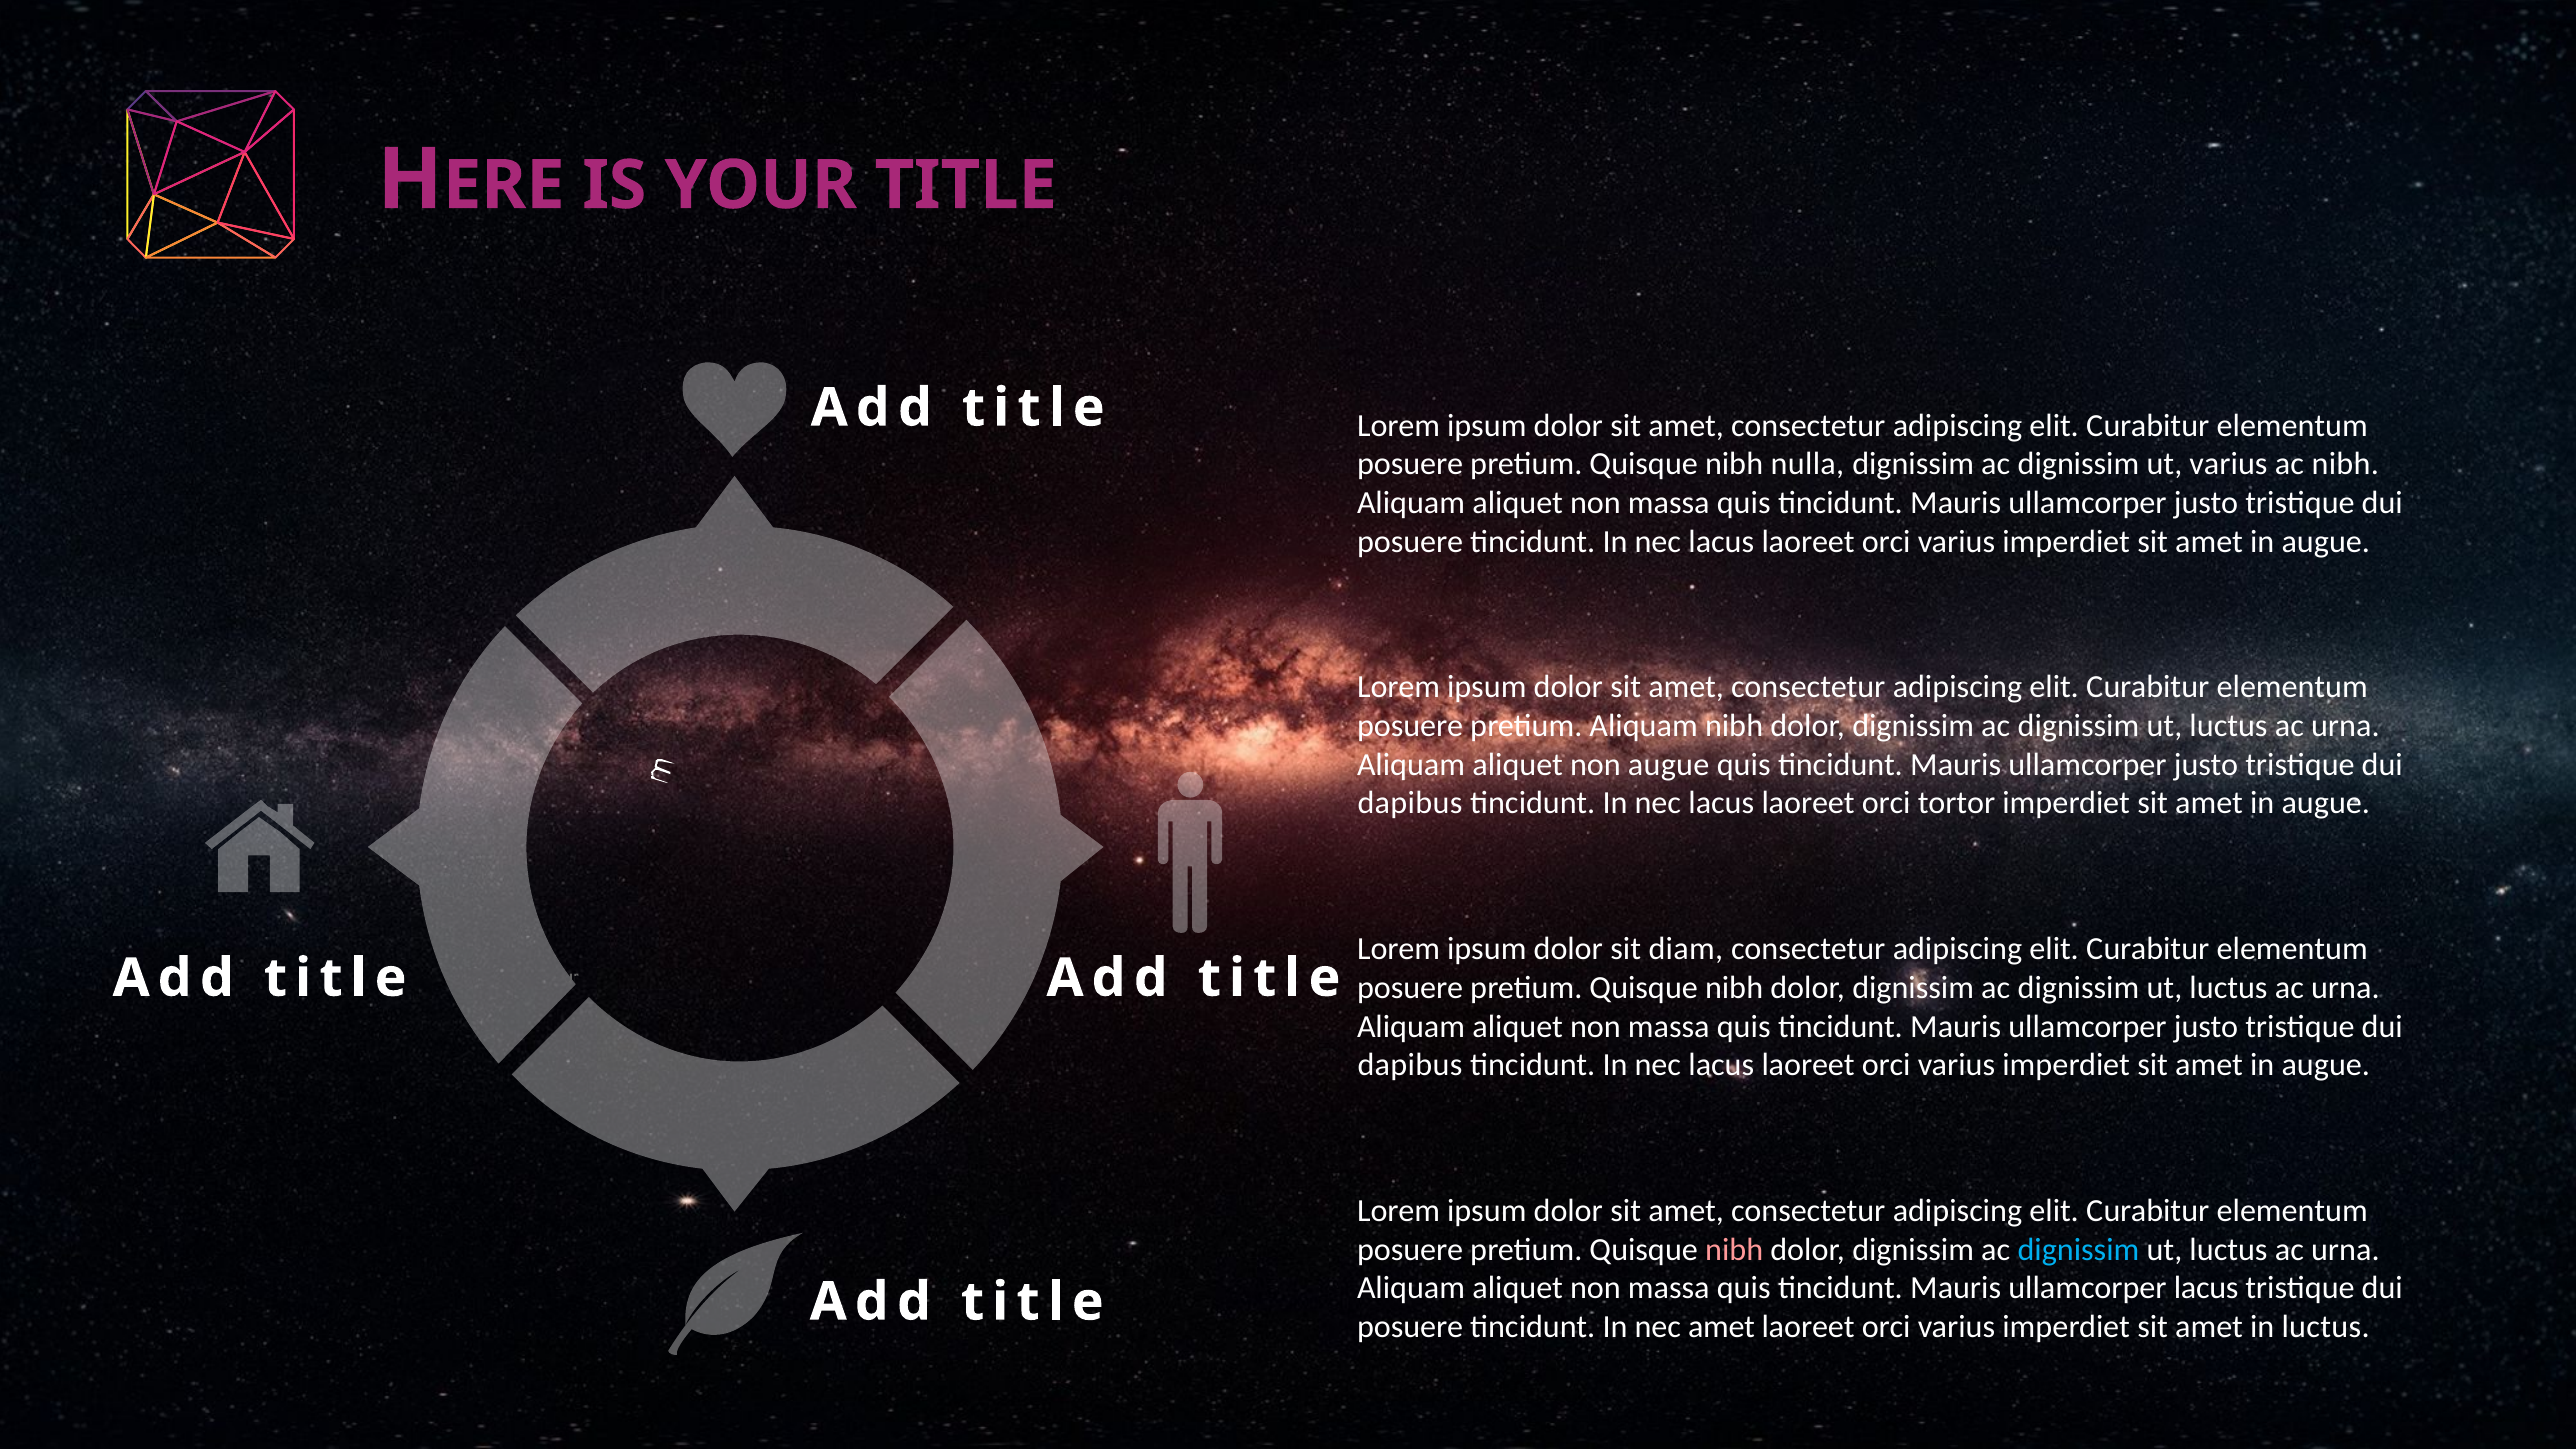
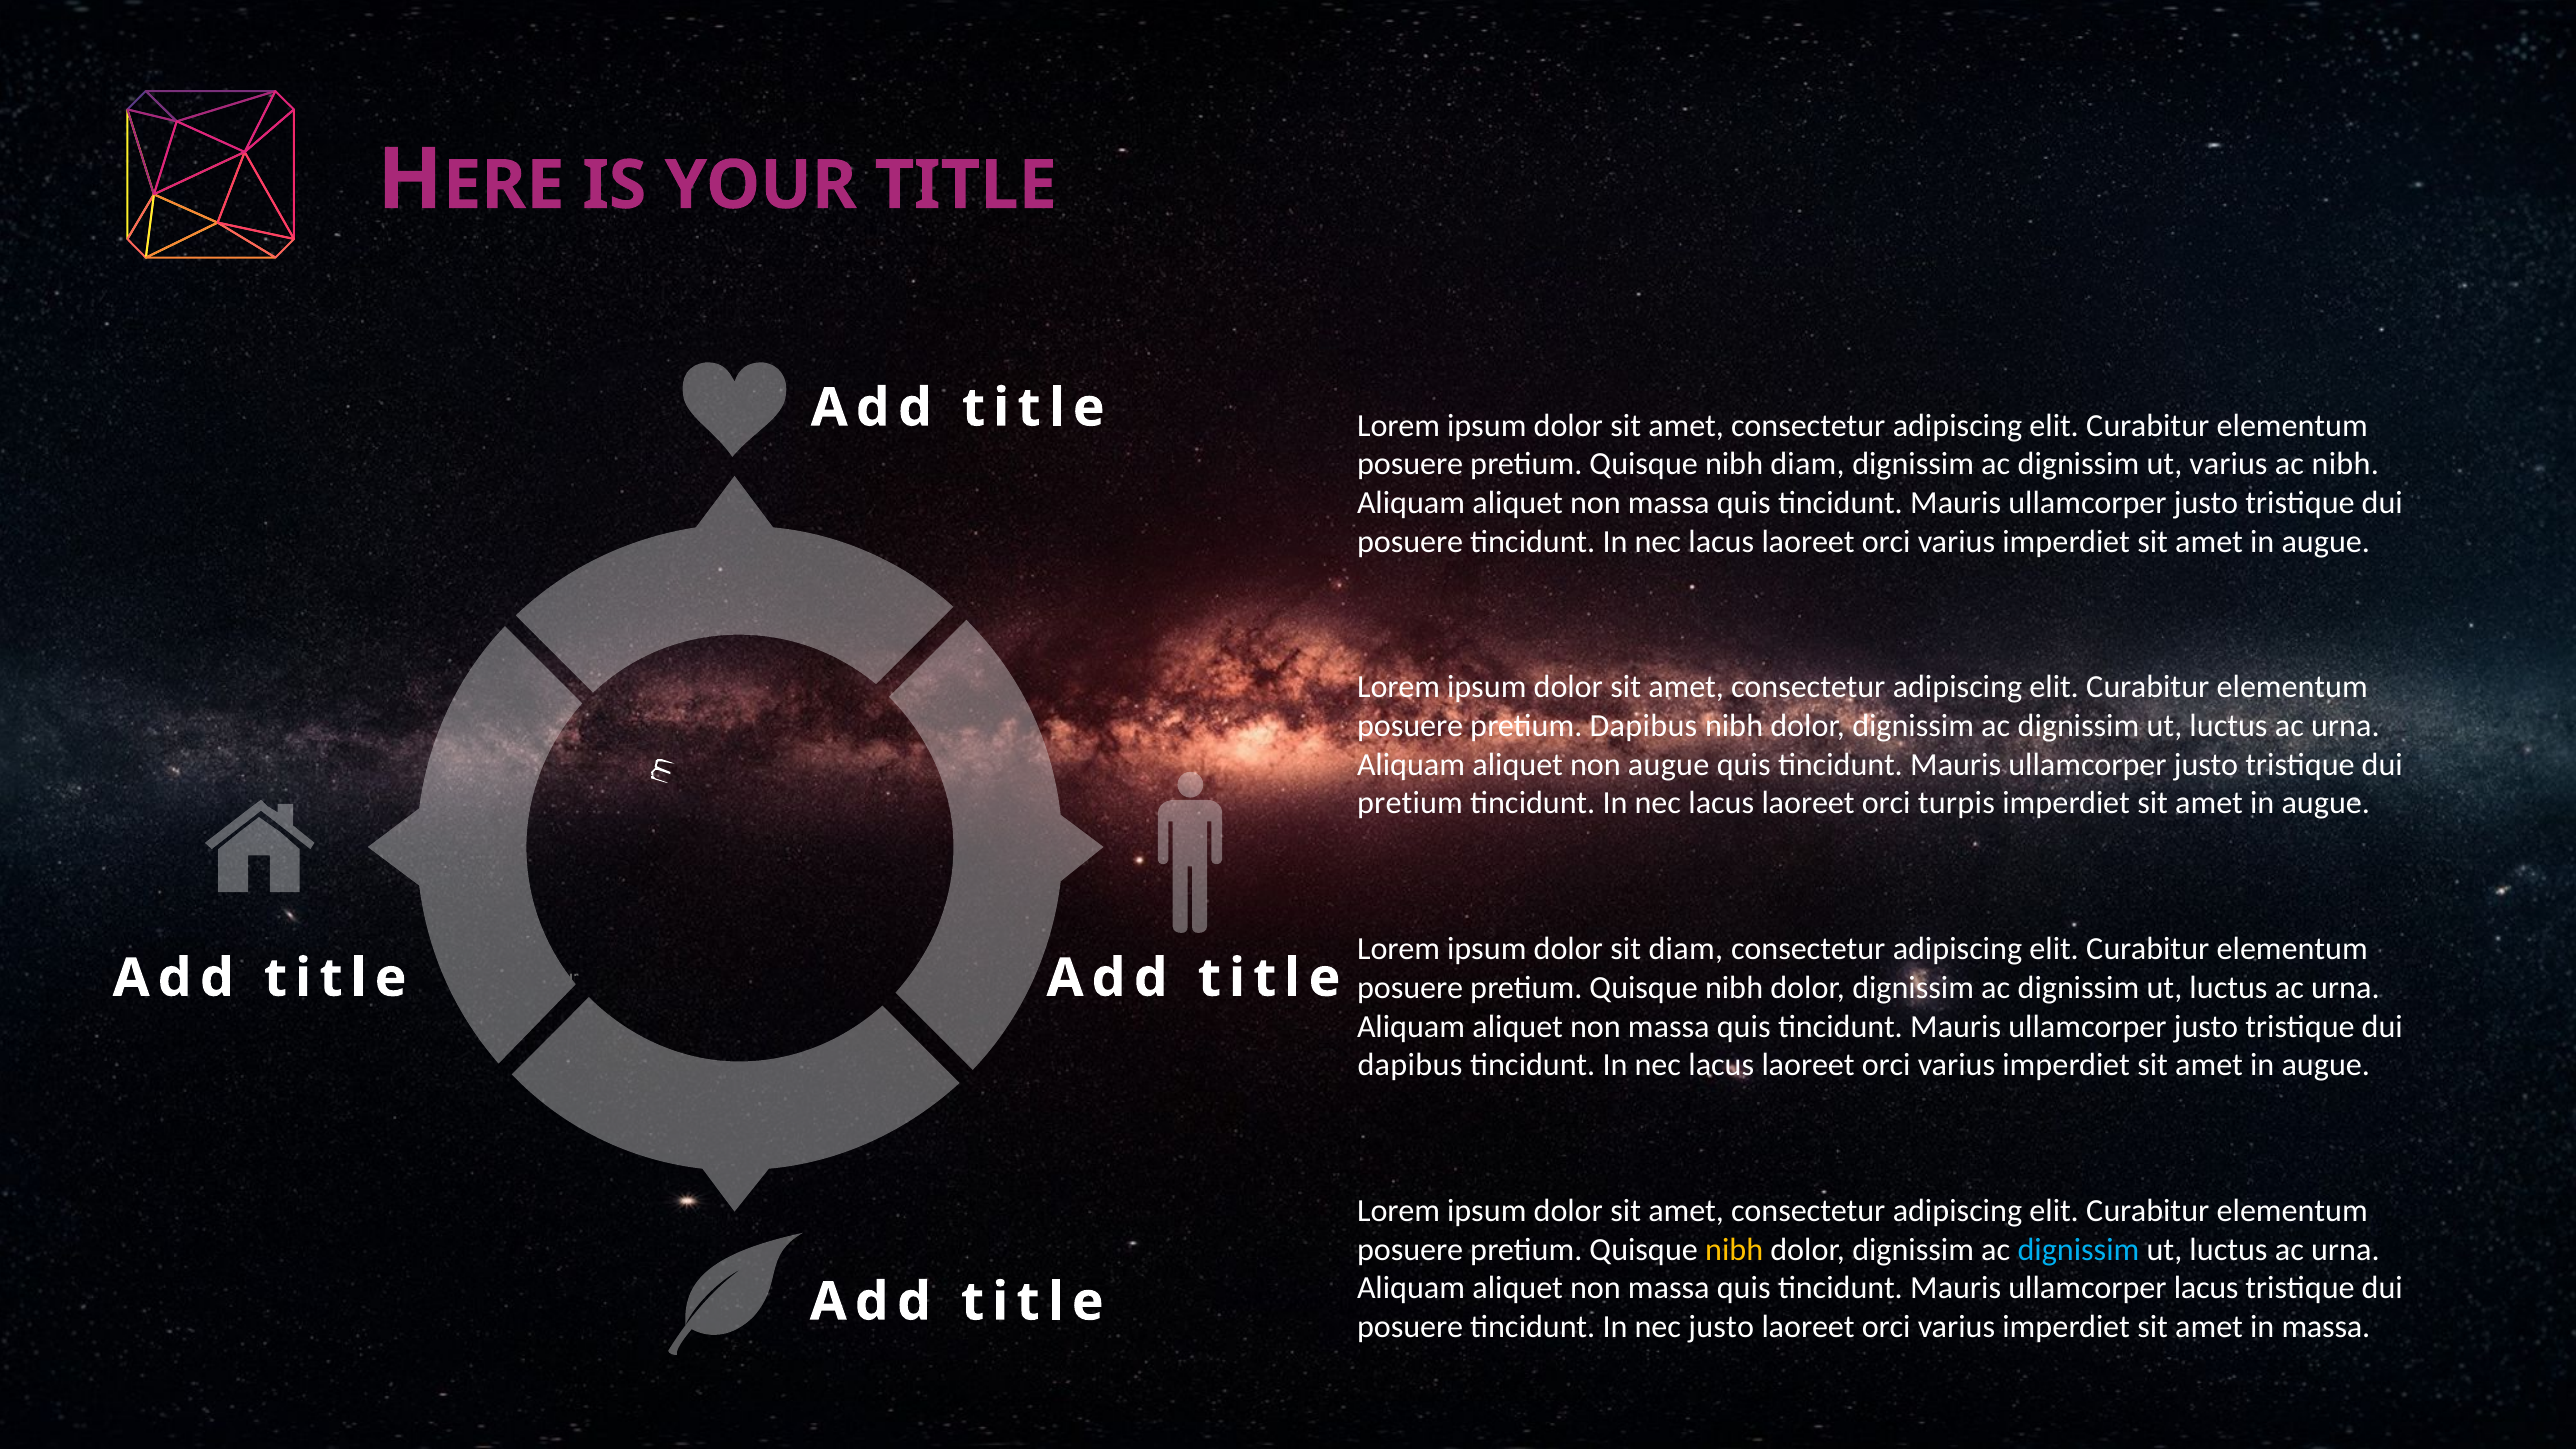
nibh nulla: nulla -> diam (1808, 464)
pretium Aliquam: Aliquam -> Dapibus (1643, 726)
dapibus: dapibus -> pretium (1410, 803)
tortor: tortor -> turpis (1956, 803)
nibh colour: pink -> yellow (1734, 1250)
nec amet: amet -> justo (1721, 1327)
in luctus: luctus -> massa (2326, 1327)
